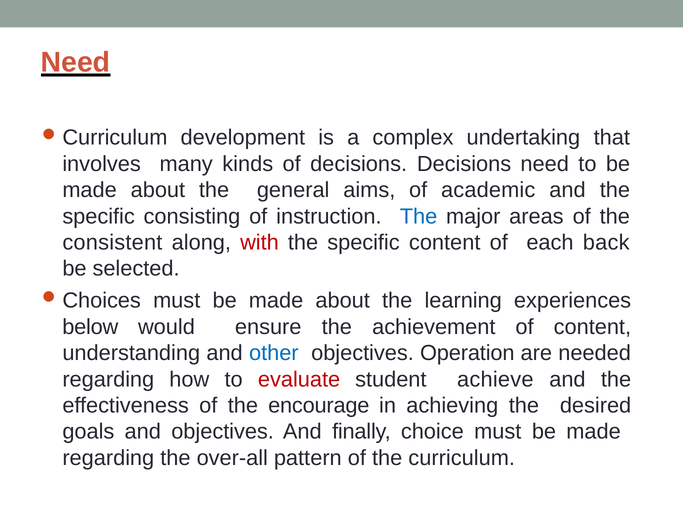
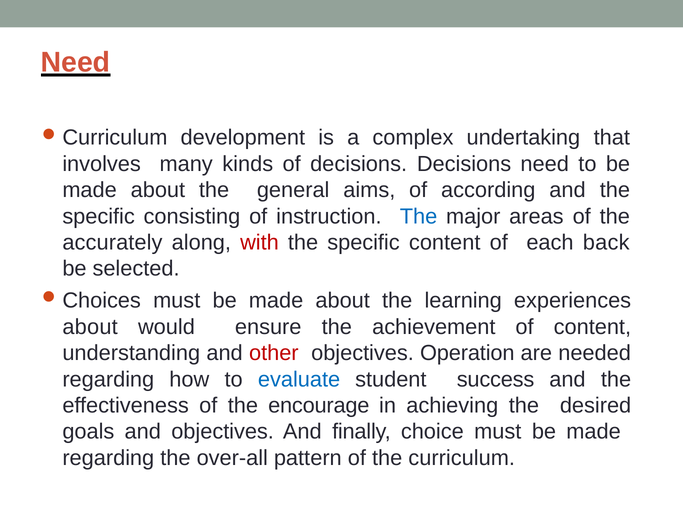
academic: academic -> according (488, 190)
consistent: consistent -> accurately (112, 242)
below: below -> about (90, 326)
other colour: blue -> red (274, 353)
evaluate colour: red -> blue (299, 379)
achieve: achieve -> success (496, 379)
